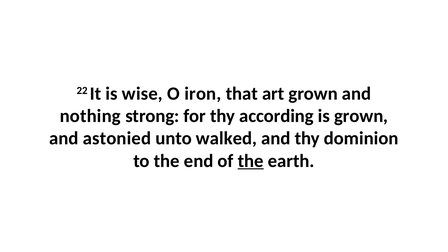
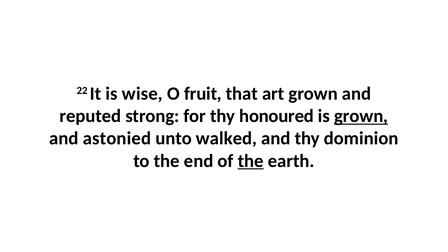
iron: iron -> fruit (203, 94)
nothing: nothing -> reputed (90, 116)
according: according -> honoured (277, 116)
grown underline: none -> present (361, 116)
